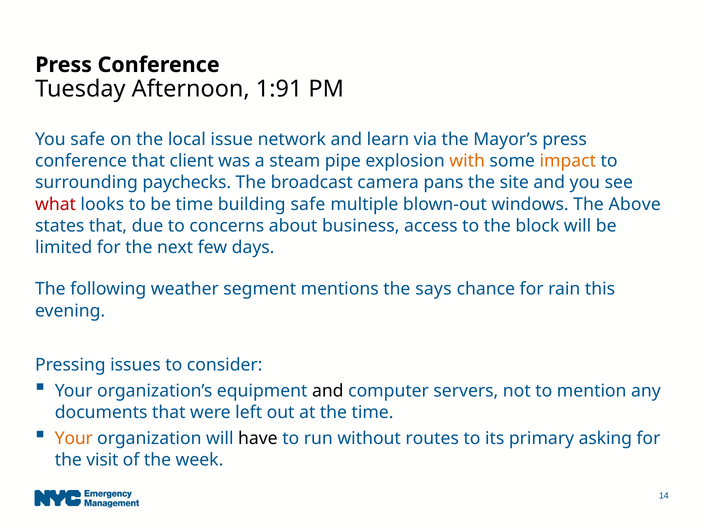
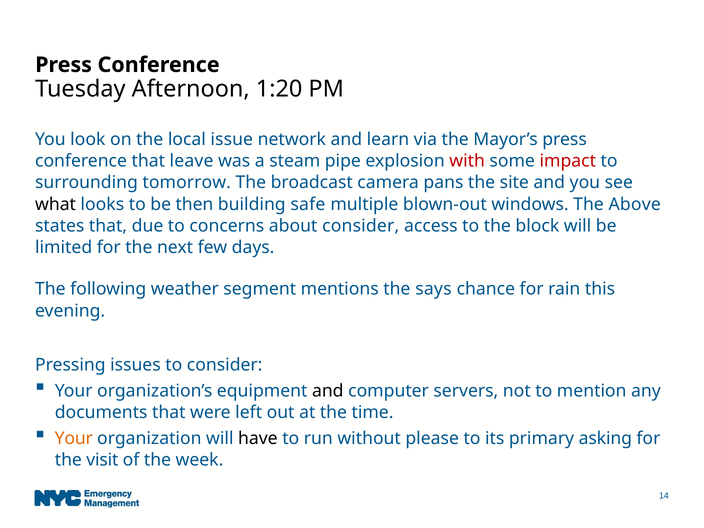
1:91: 1:91 -> 1:20 (279, 89)
You safe: safe -> look (88, 139)
client: client -> leave (192, 161)
with colour: orange -> red (467, 161)
impact colour: orange -> red (568, 161)
paychecks: paychecks -> tomorrow (187, 183)
what colour: red -> black (56, 204)
be time: time -> then (194, 204)
about business: business -> consider (361, 226)
routes: routes -> please (432, 438)
